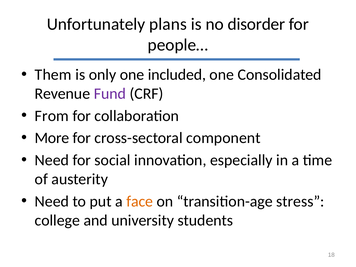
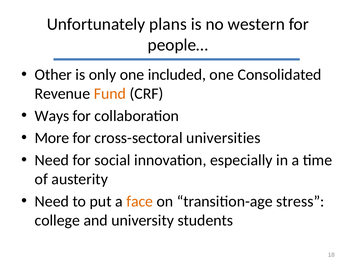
disorder: disorder -> western (256, 24)
Them: Them -> Other (53, 75)
Fund colour: purple -> orange (110, 94)
From: From -> Ways (52, 116)
component: component -> universities (223, 138)
